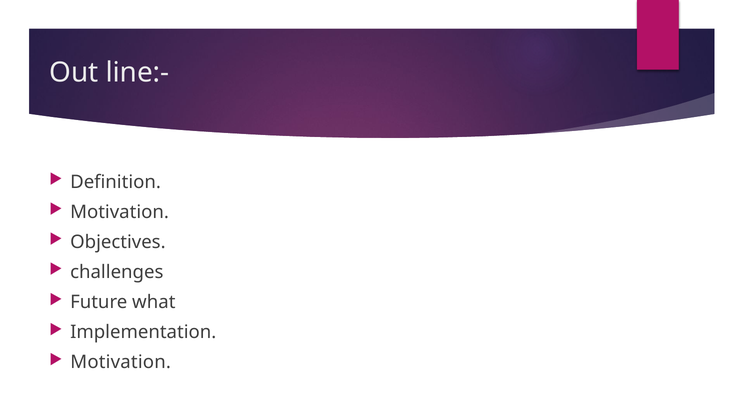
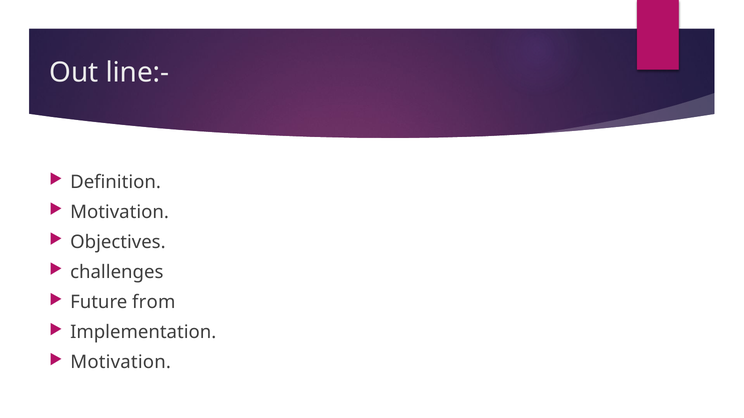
what: what -> from (154, 303)
